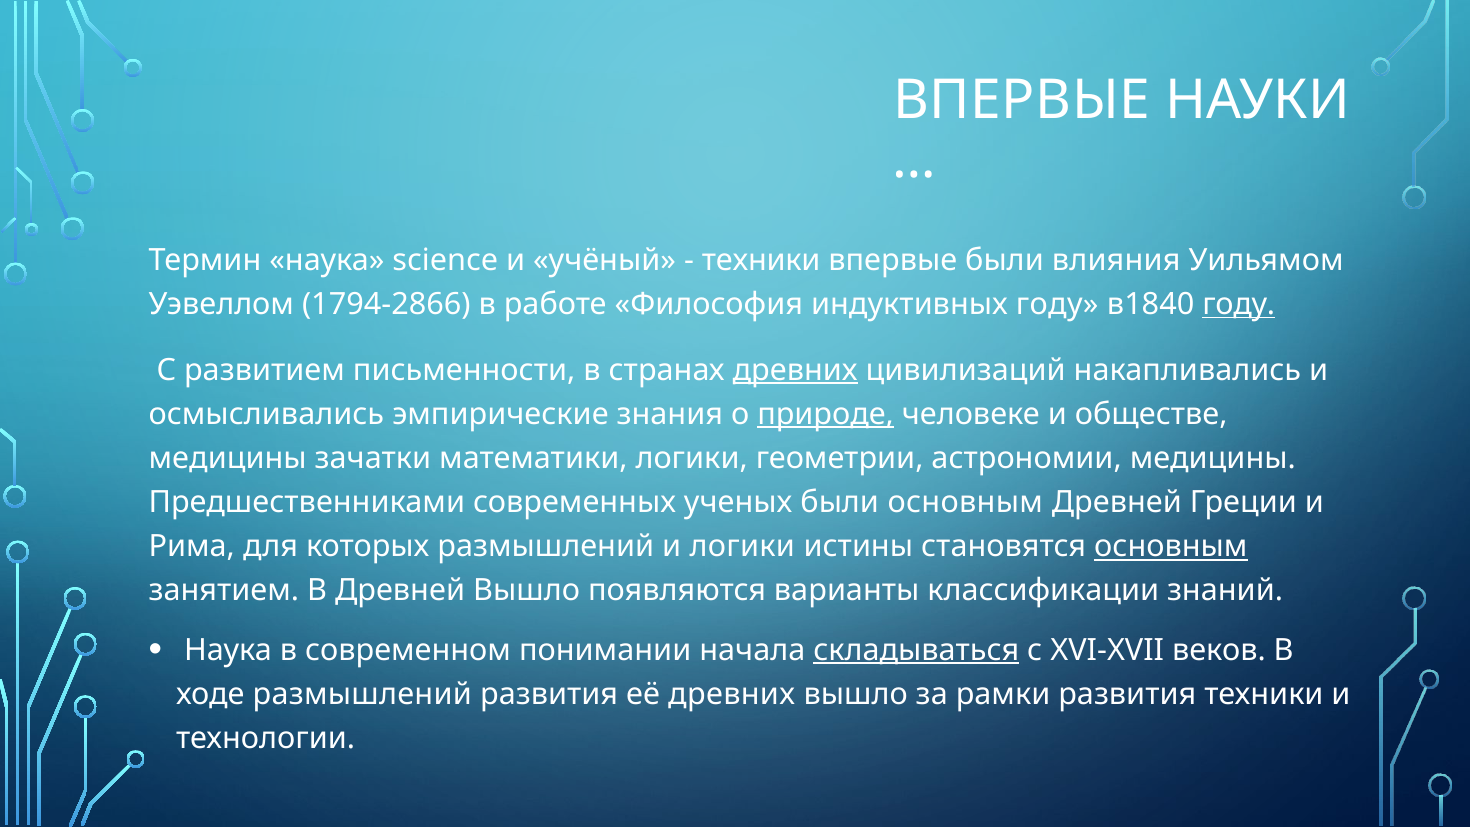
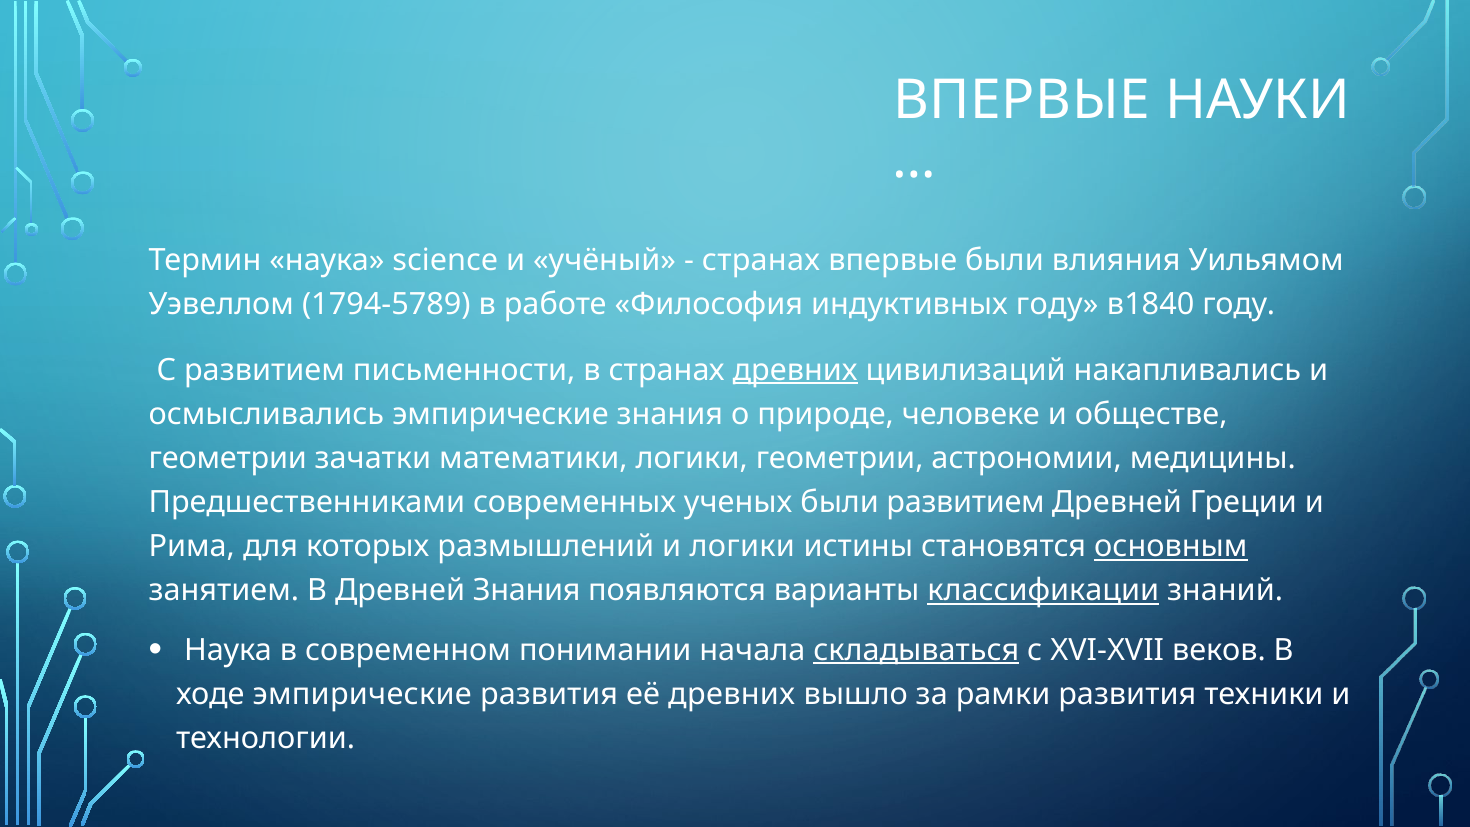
техники: техники -> странах (761, 260)
1794-2866: 1794-2866 -> 1794-5789 (386, 304)
году underline: present -> none (1239, 304)
природе underline: present -> none (826, 414)
медицины: медицины -> геометрии (228, 458)
были основным: основным -> развитием (966, 502)
Древней Вышло: Вышло -> Знания (527, 591)
классификации underline: none -> present (1043, 591)
ходе размышлений: размышлений -> эмпирические (362, 694)
